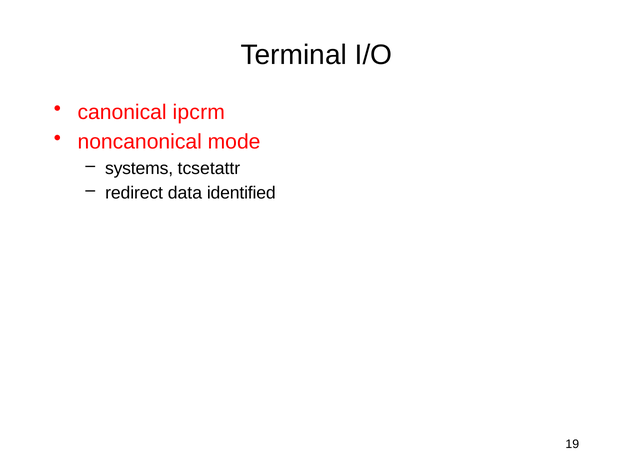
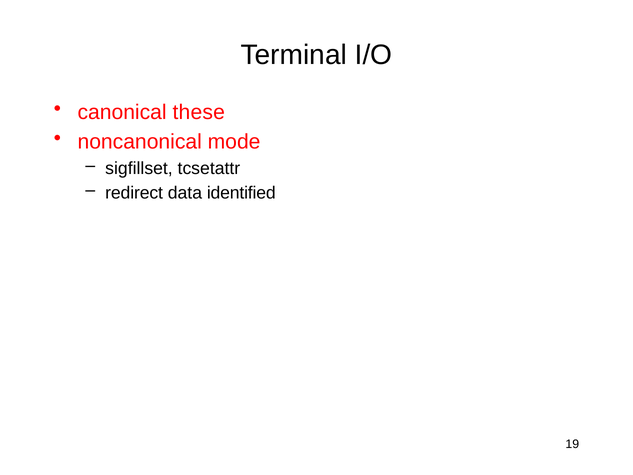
ipcrm: ipcrm -> these (199, 112)
systems: systems -> sigfillset (139, 168)
